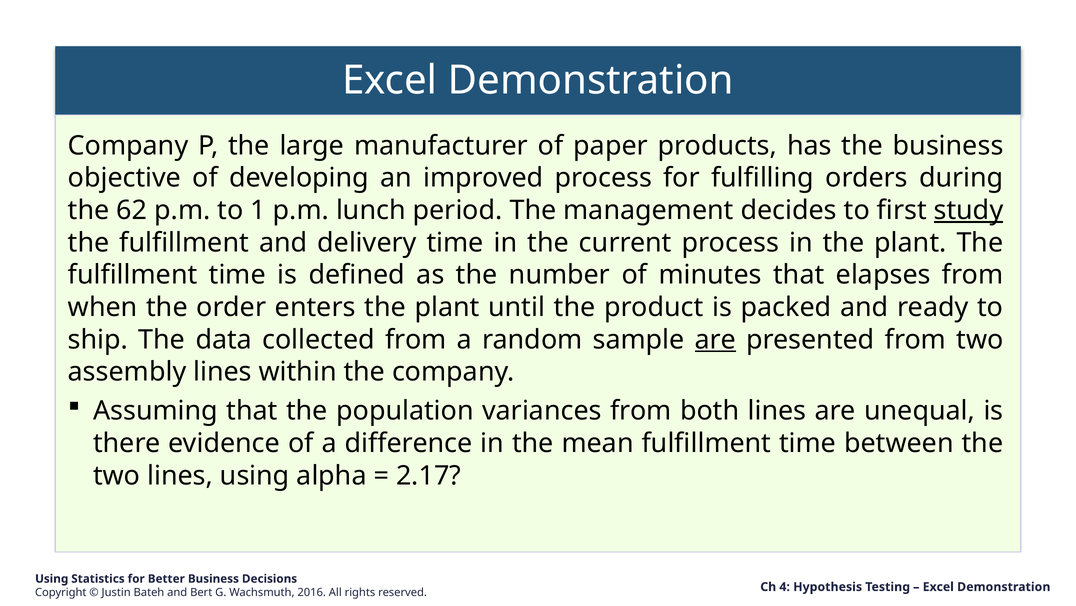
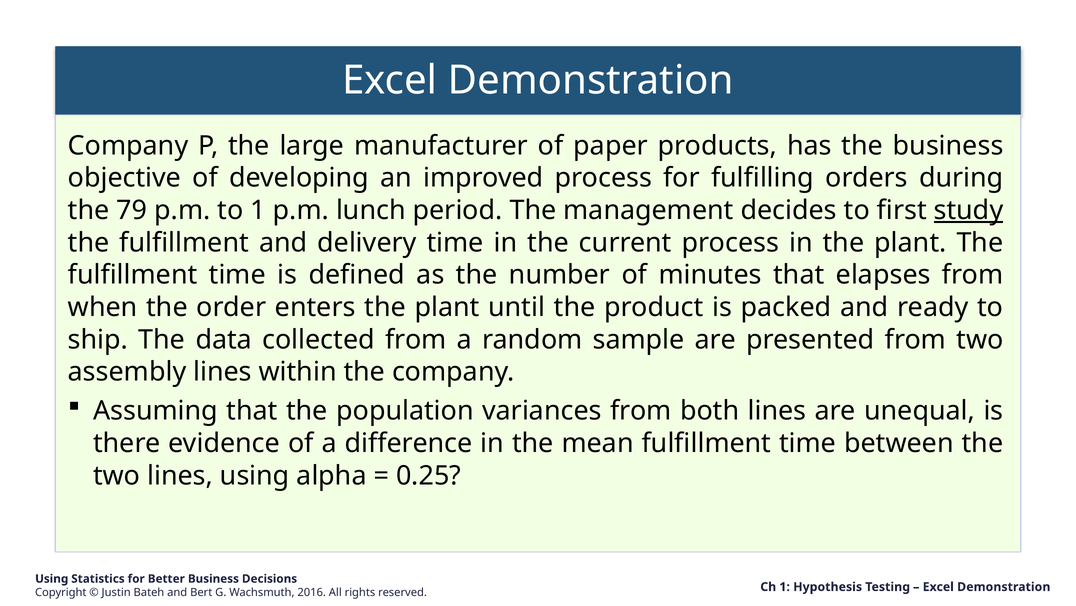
62: 62 -> 79 (132, 210)
are underline: present -> none (715, 339)
2.17: 2.17 -> 0.25 (429, 475)
Ch 4: 4 -> 1 (785, 586)
